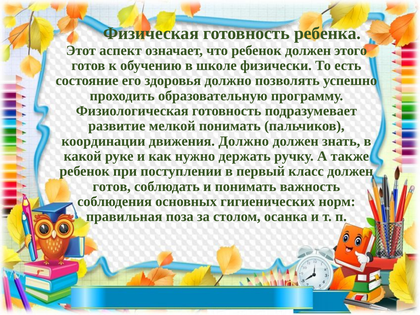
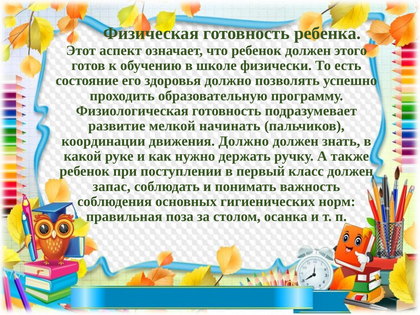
мелкой понимать: понимать -> начинать (230, 126)
готов: готов -> запас (112, 186)
